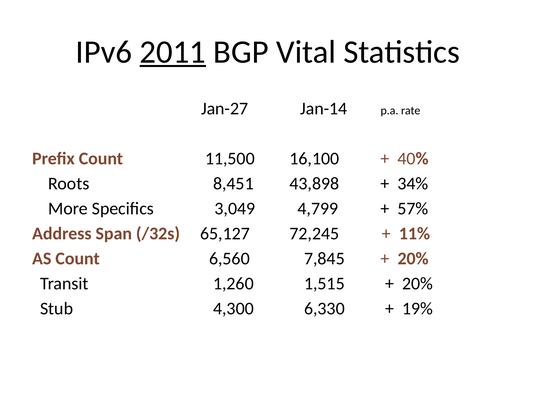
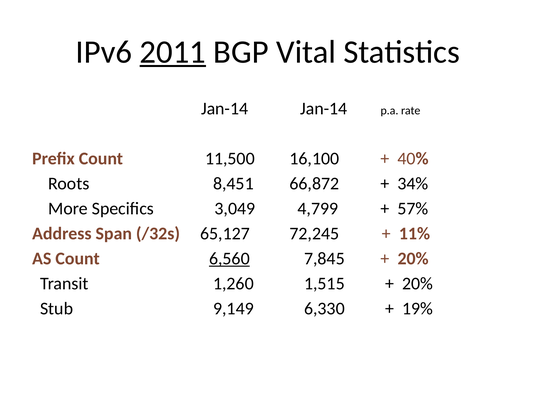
Jan-27: Jan-27 -> Jan-14 (225, 108)
43,898: 43,898 -> 66,872 (314, 183)
6,560 underline: none -> present (229, 258)
4,300: 4,300 -> 9,149 (233, 309)
